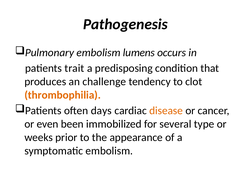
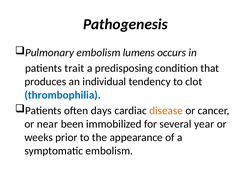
challenge: challenge -> individual (104, 82)
thrombophilia colour: orange -> blue (63, 95)
even: even -> near (47, 124)
type: type -> year (204, 124)
